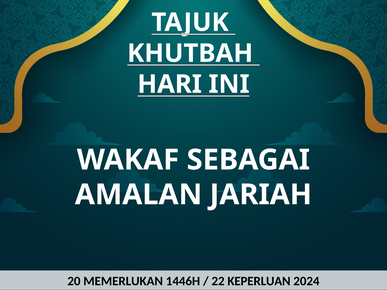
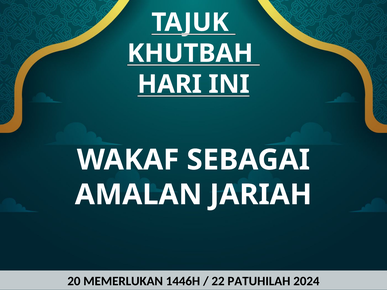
KEPERLUAN: KEPERLUAN -> PATUHILAH (259, 281)
